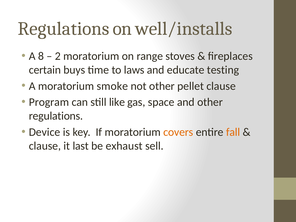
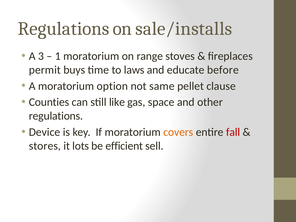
well/installs: well/installs -> sale/installs (184, 29)
8: 8 -> 3 (41, 56)
2: 2 -> 1 (58, 56)
certain: certain -> permit (45, 70)
testing: testing -> before (223, 70)
smoke: smoke -> option (112, 86)
not other: other -> same (162, 86)
Program: Program -> Counties (49, 102)
fall colour: orange -> red (233, 132)
clause: clause -> stores (45, 146)
last: last -> lots (81, 146)
exhaust: exhaust -> efficient (124, 146)
